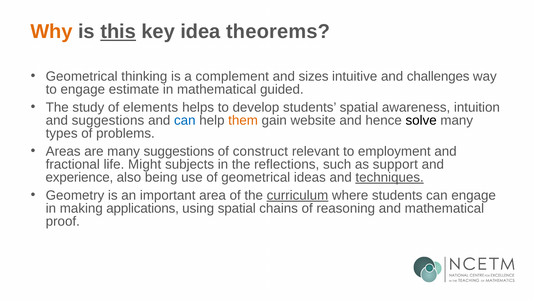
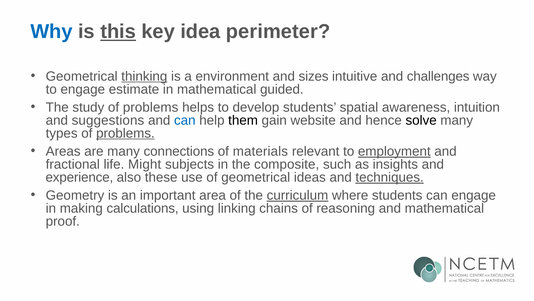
Why colour: orange -> blue (51, 32)
theorems: theorems -> perimeter (278, 32)
thinking underline: none -> present (144, 76)
complement: complement -> environment (232, 76)
study of elements: elements -> problems (151, 107)
them colour: orange -> black (243, 120)
problems underline: none -> present (125, 133)
many suggestions: suggestions -> connections (179, 151)
construct: construct -> materials (260, 151)
employment underline: none -> present (394, 151)
reflections: reflections -> composite (287, 164)
support: support -> insights (395, 164)
being: being -> these (161, 177)
applications: applications -> calculations (143, 208)
using spatial: spatial -> linking (237, 208)
